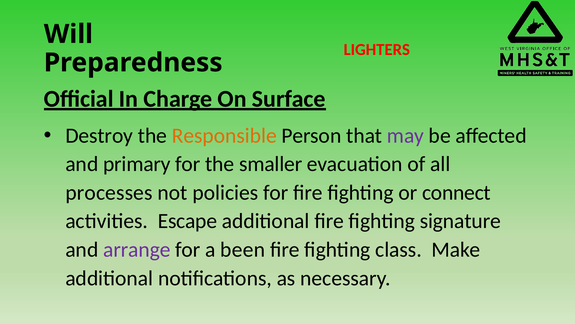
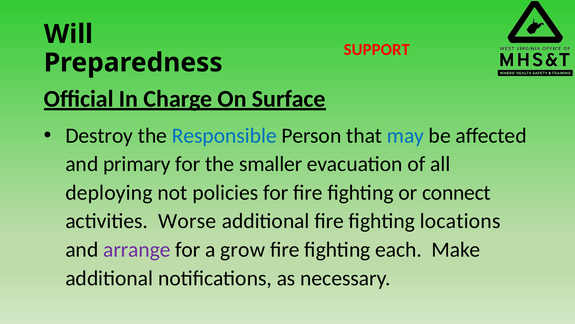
LIGHTERS: LIGHTERS -> SUPPORT (377, 49)
Responsible colour: orange -> blue (224, 135)
may colour: purple -> blue (405, 135)
processes: processes -> deploying (109, 192)
Escape: Escape -> Worse (187, 221)
signature: signature -> locations (460, 221)
been: been -> grow (243, 249)
class: class -> each (399, 249)
